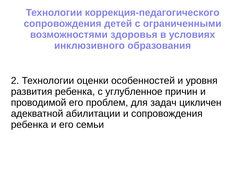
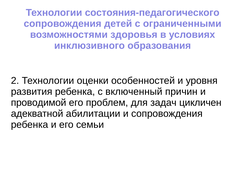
коррекция-педагогического: коррекция-педагогического -> состояния-педагогического (152, 13)
углубленное: углубленное -> включенный (134, 92)
